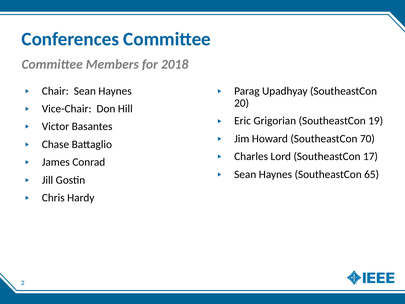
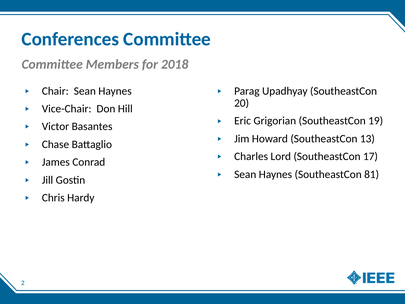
70: 70 -> 13 (367, 139)
65: 65 -> 81 (372, 174)
